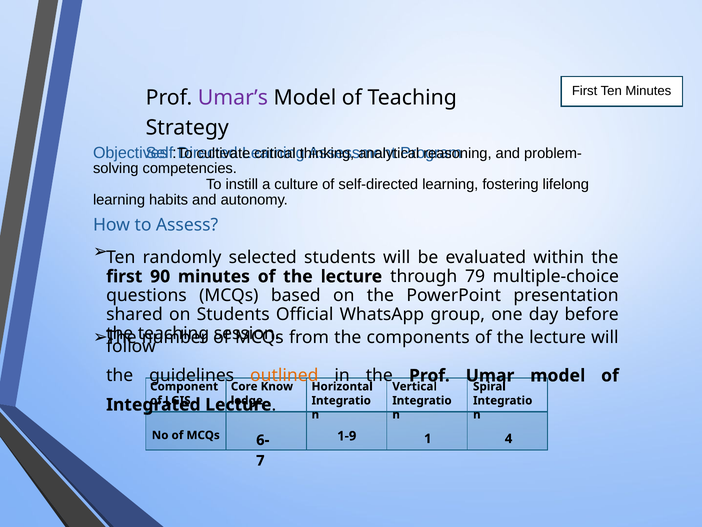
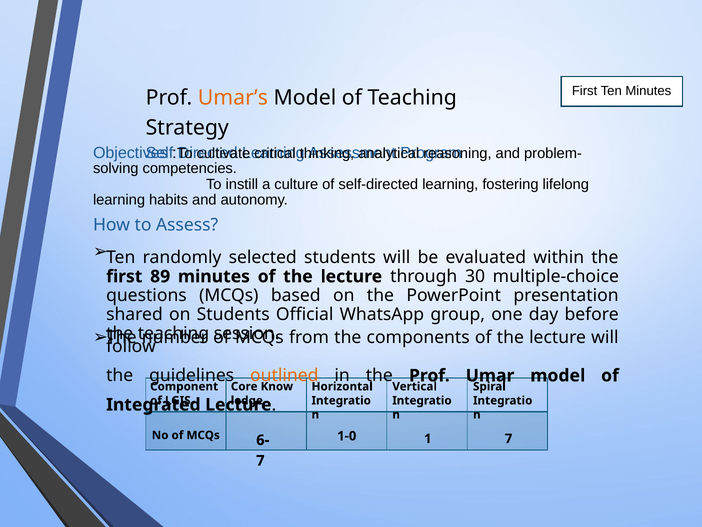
Umar’s colour: purple -> orange (233, 98)
90: 90 -> 89 (160, 276)
79: 79 -> 30 (475, 276)
1-9: 1-9 -> 1-0 (347, 436)
1 4: 4 -> 7 (509, 438)
